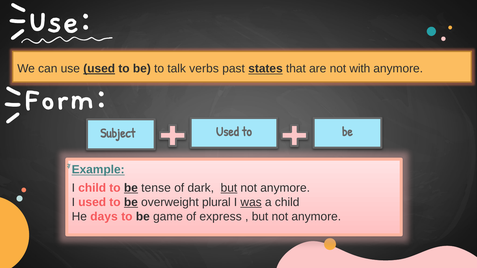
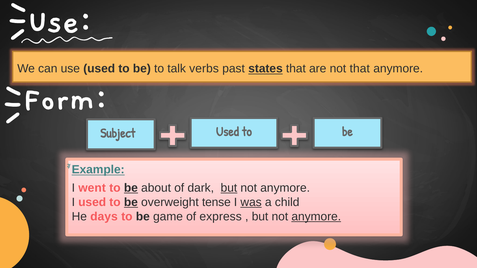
used underline: present -> none (99, 69)
not with: with -> that (360, 69)
I child: child -> went (92, 188)
tense: tense -> about (156, 188)
plural: plural -> tense (216, 202)
anymore underline: none -> present (316, 217)
